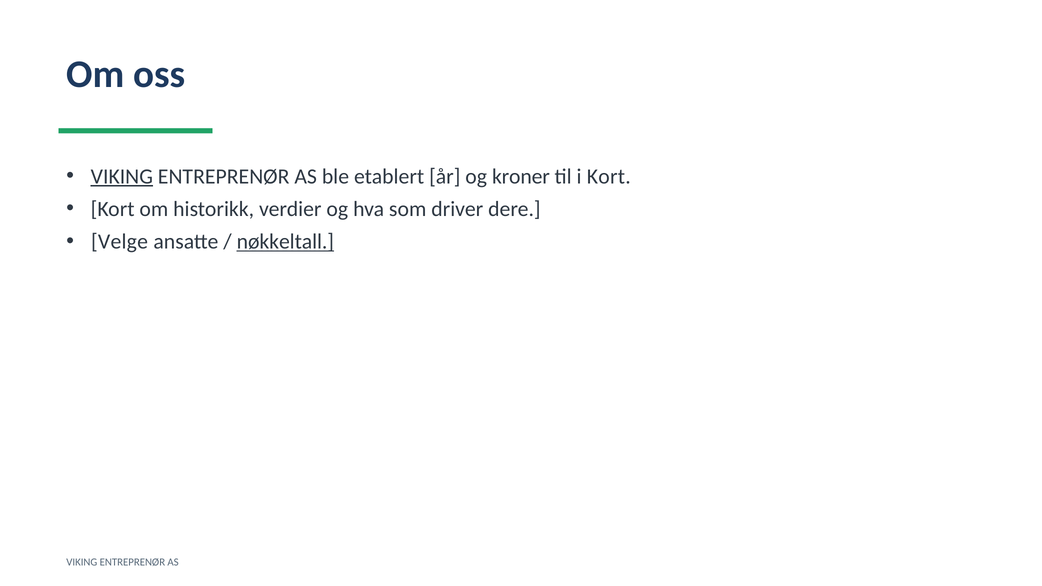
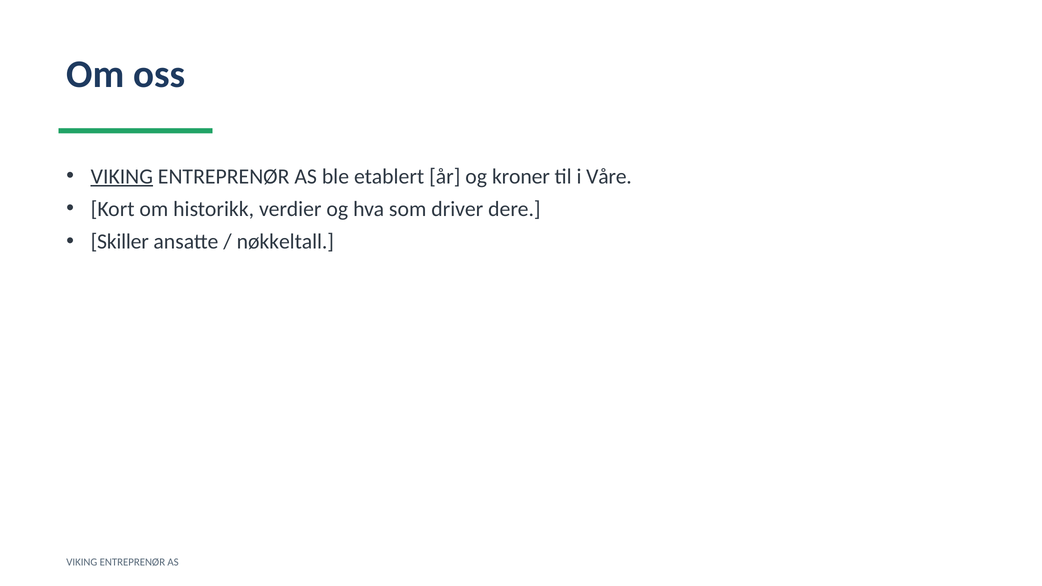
i Kort: Kort -> Våre (609, 176)
Velge: Velge -> Skiller (120, 242)
nøkkeltall underline: present -> none (285, 242)
